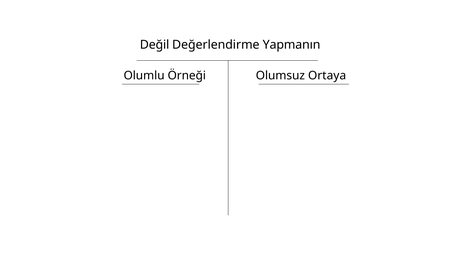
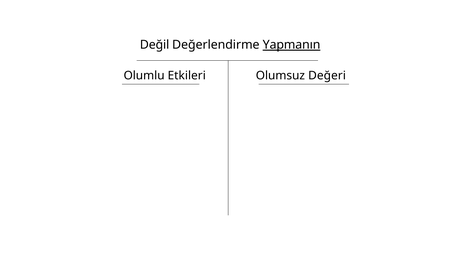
Yapmanın underline: none -> present (292, 45)
Örneği: Örneği -> Etkileri (187, 76)
Ortaya: Ortaya -> Değeri (327, 76)
